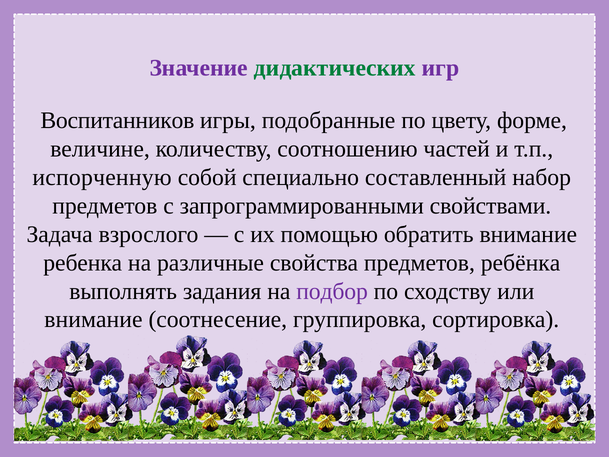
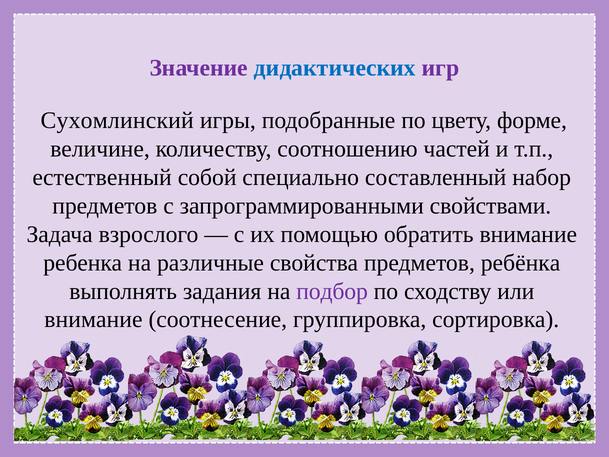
дидактических colour: green -> blue (335, 68)
Воспитанников: Воспитанников -> Сухомлинский (117, 120)
испорченную: испорченную -> естественный (102, 177)
